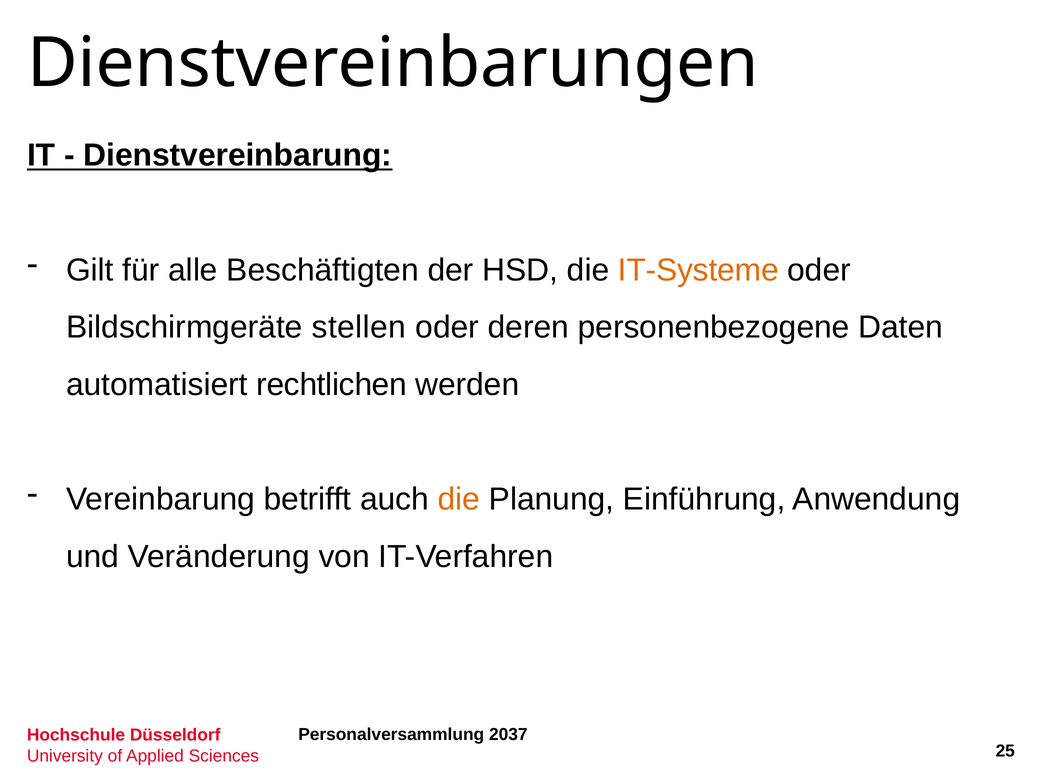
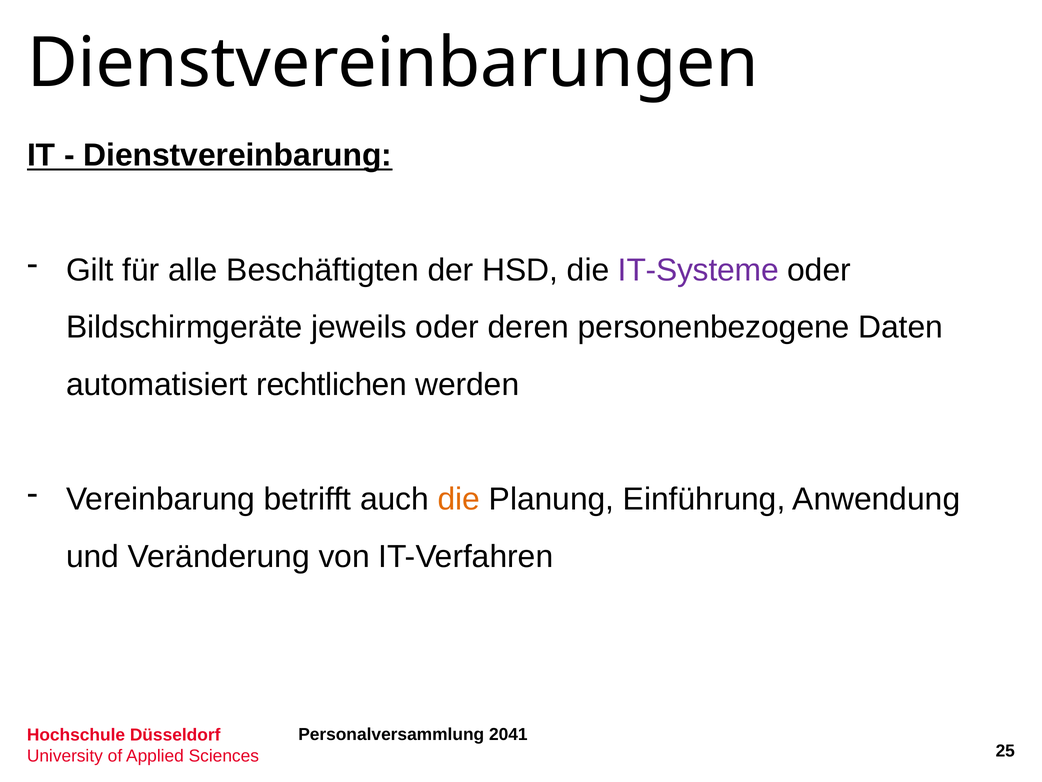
IT-Systeme colour: orange -> purple (698, 270)
stellen: stellen -> jeweils (359, 327)
2037: 2037 -> 2041 (508, 734)
